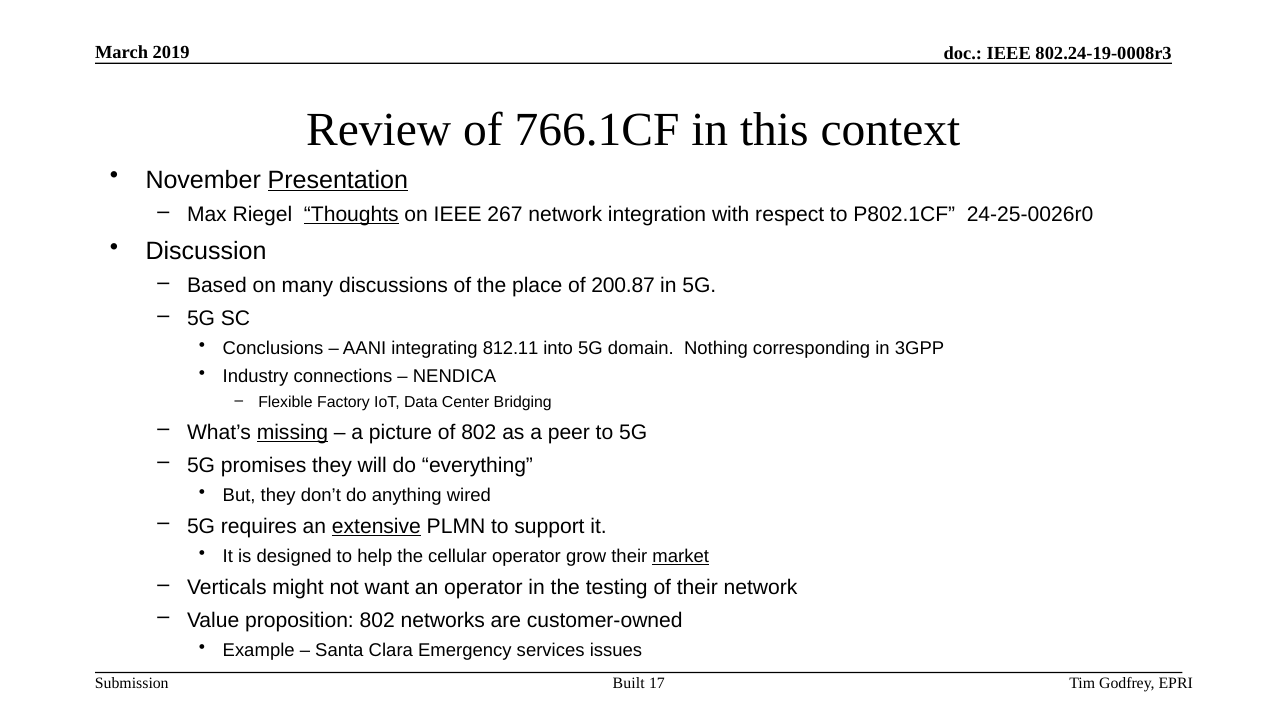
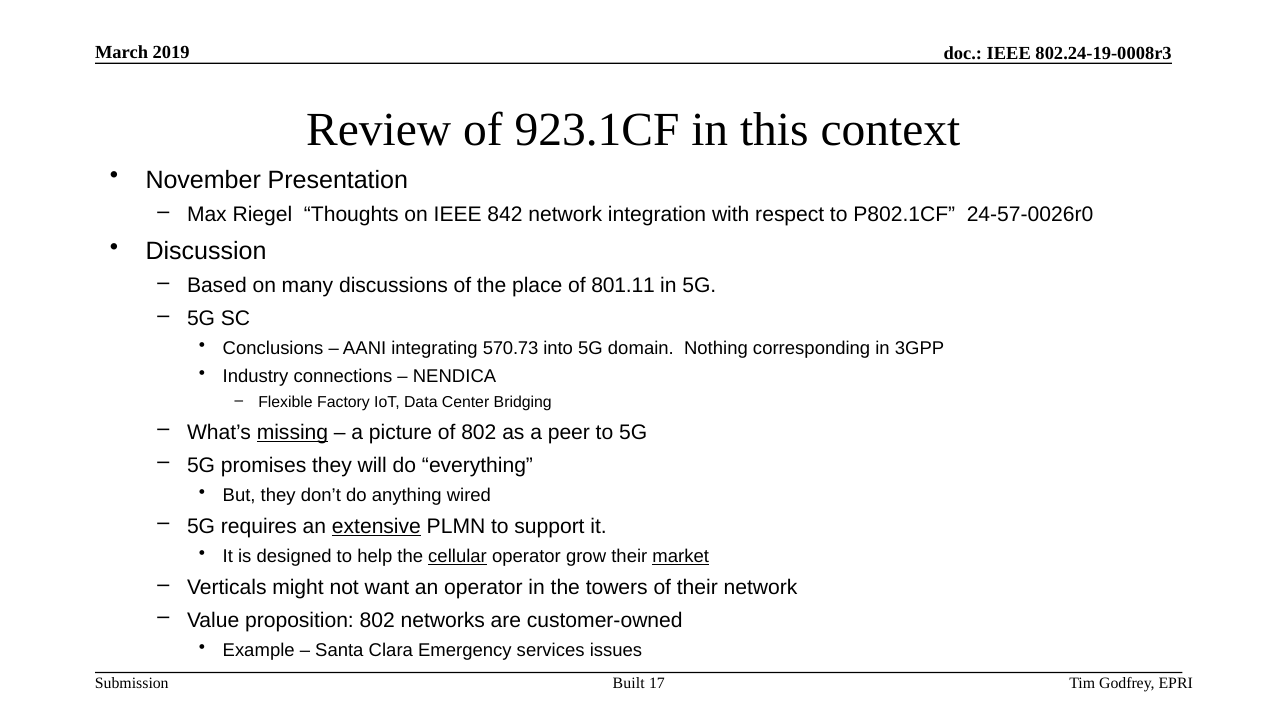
766.1CF: 766.1CF -> 923.1CF (597, 130)
Presentation underline: present -> none (338, 180)
Thoughts underline: present -> none (351, 215)
267: 267 -> 842 (505, 215)
24-25-0026r0: 24-25-0026r0 -> 24-57-0026r0 (1030, 215)
200.87: 200.87 -> 801.11 (623, 286)
812.11: 812.11 -> 570.73 (511, 349)
cellular underline: none -> present (458, 557)
testing: testing -> towers (617, 588)
